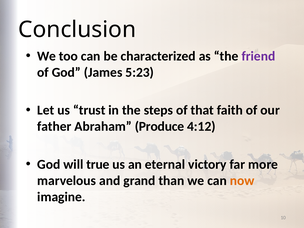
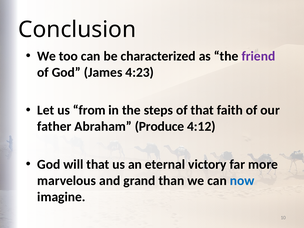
5:23: 5:23 -> 4:23 (140, 72)
trust: trust -> from (89, 110)
will true: true -> that (98, 164)
now colour: orange -> blue (242, 181)
